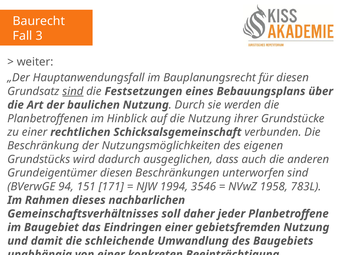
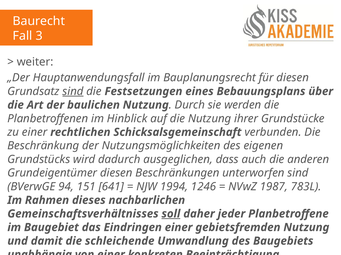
171: 171 -> 641 (111, 187)
3546: 3546 -> 1246 (204, 187)
1958: 1958 -> 1987 (274, 187)
soll underline: none -> present (171, 214)
